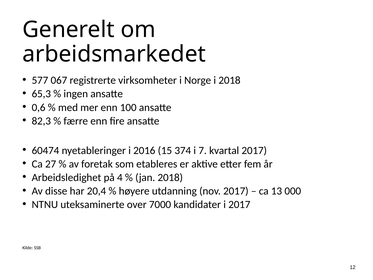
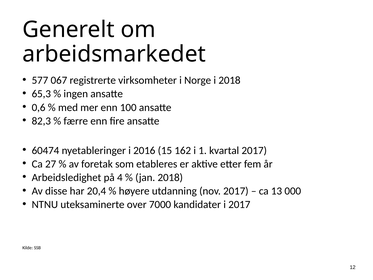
374: 374 -> 162 (183, 150)
7: 7 -> 1 (203, 150)
